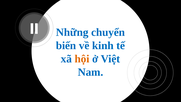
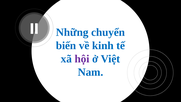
hội colour: orange -> purple (82, 59)
